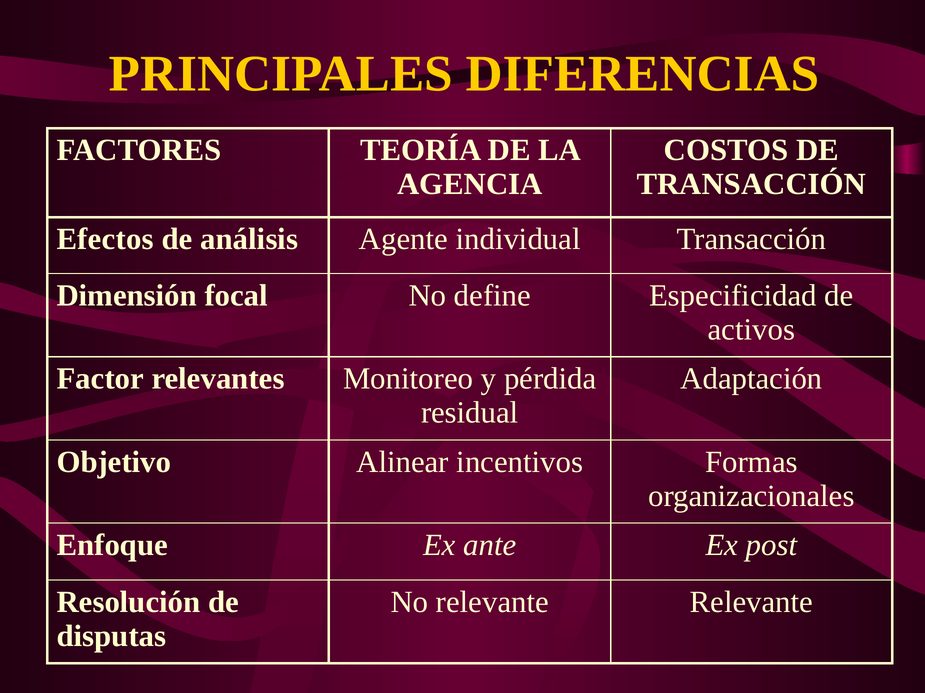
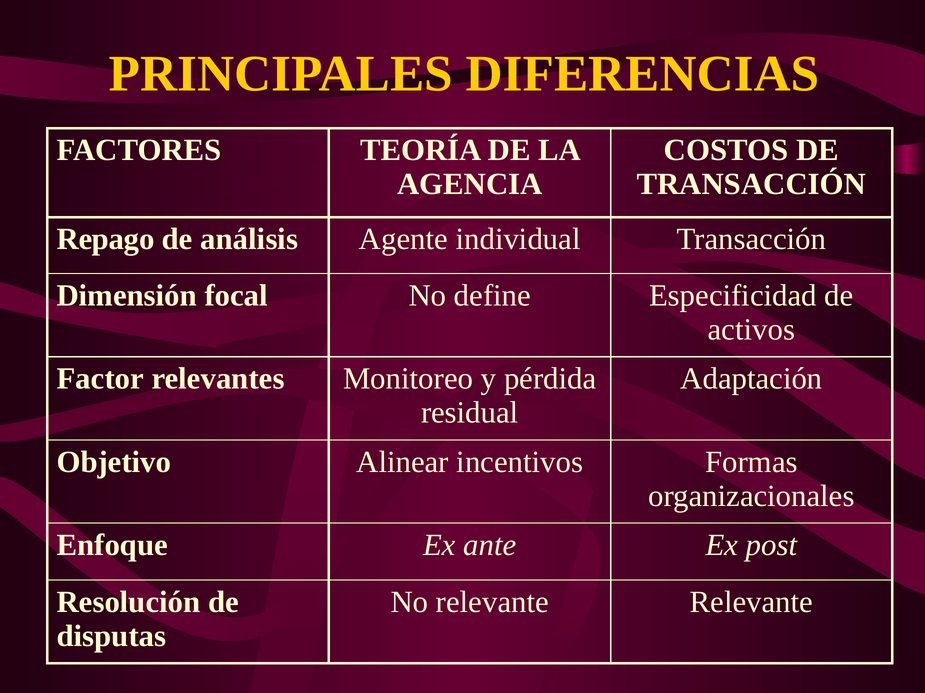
Efectos: Efectos -> Repago (106, 239)
